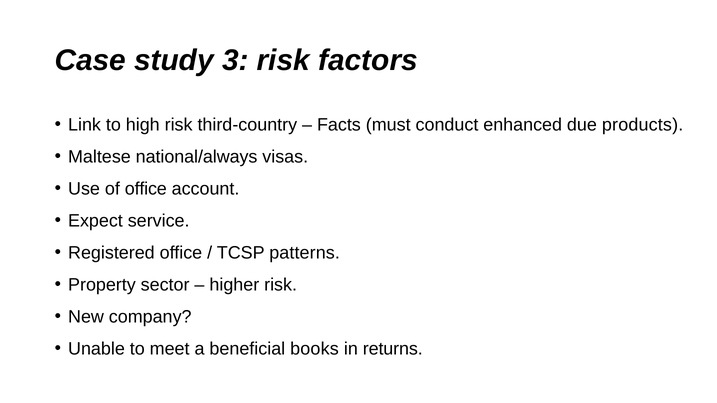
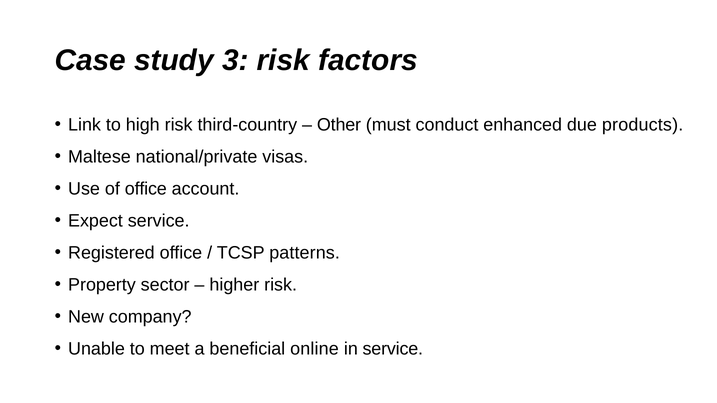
Facts: Facts -> Other (339, 125)
national/always: national/always -> national/private (197, 157)
books: books -> online (314, 349)
in returns: returns -> service (393, 349)
